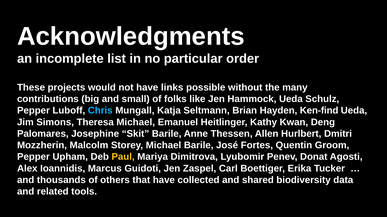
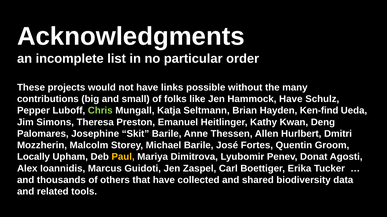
Hammock Ueda: Ueda -> Have (291, 99)
Chris colour: light blue -> light green (100, 111)
Theresa Michael: Michael -> Preston (136, 122)
Pepper: Pepper -> Locally (33, 157)
